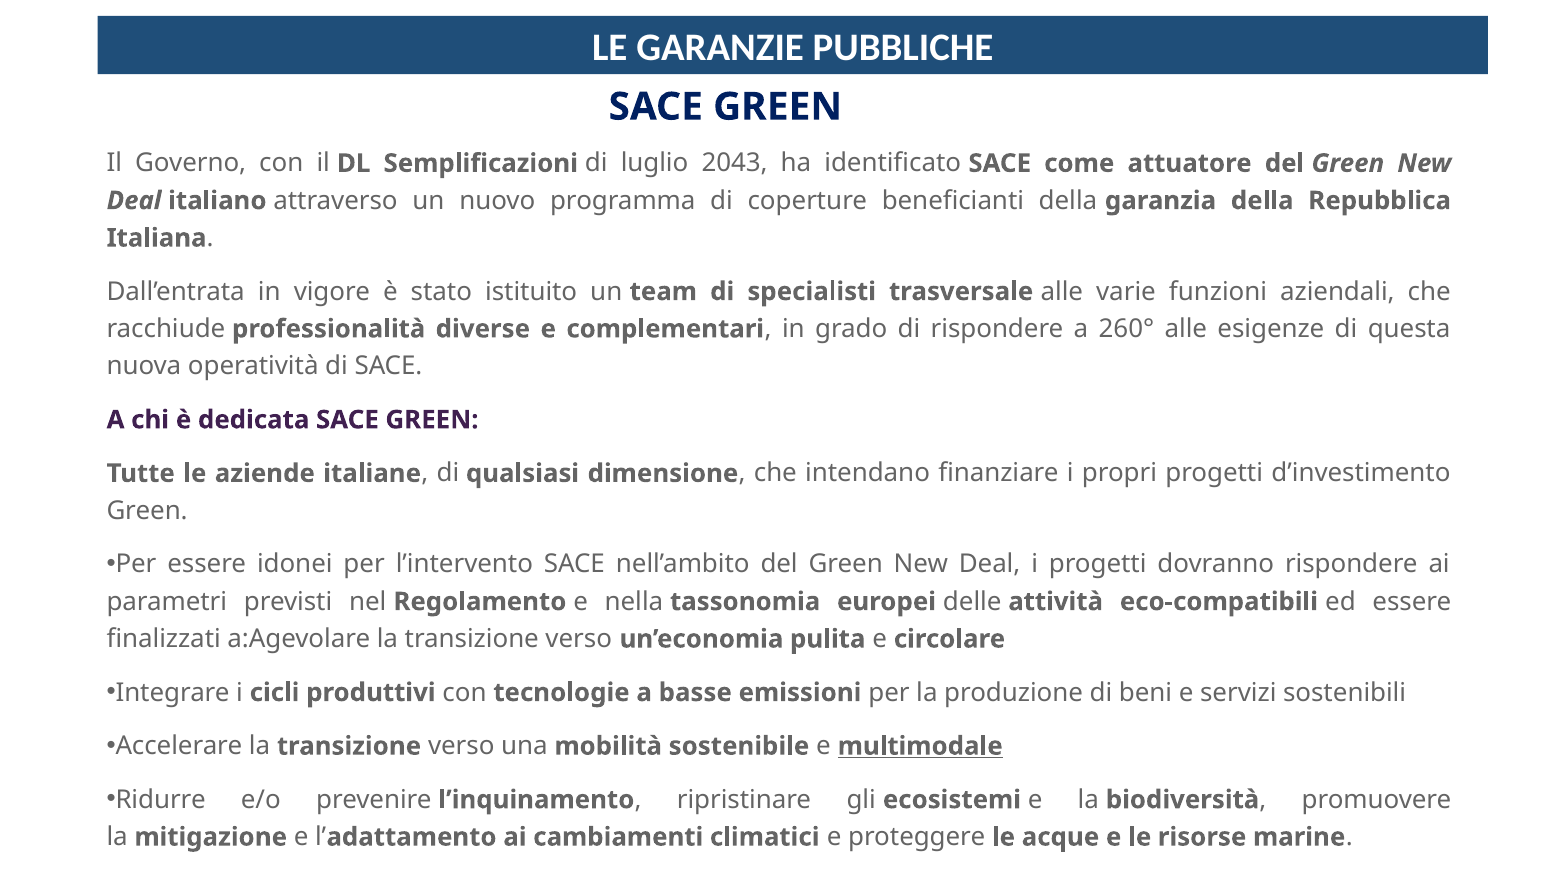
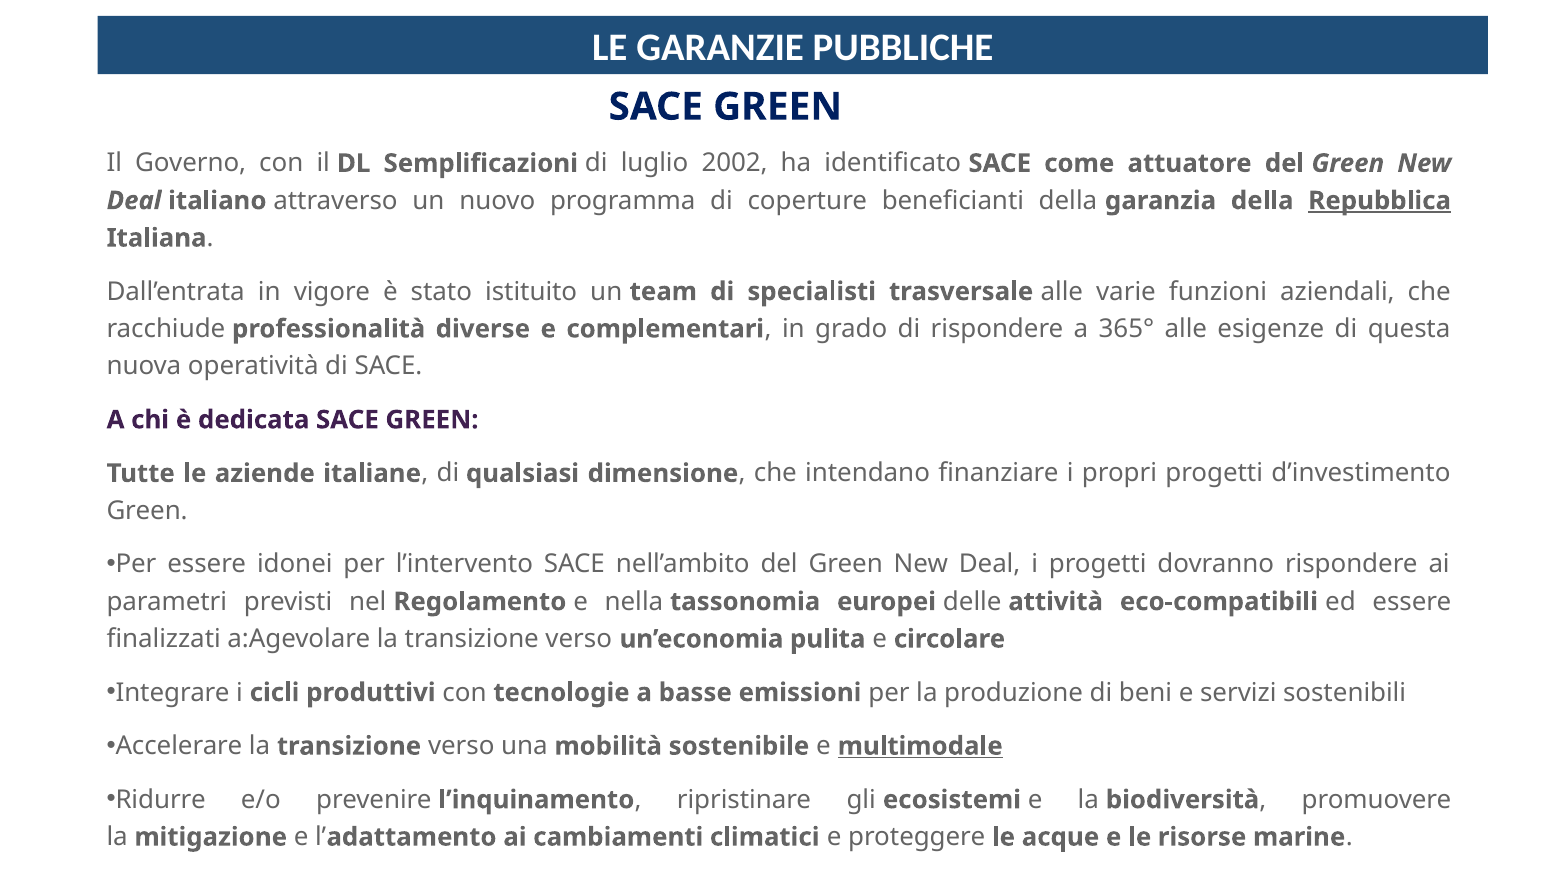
2043: 2043 -> 2002 (735, 163)
Repubblica underline: none -> present (1380, 201)
260°: 260° -> 365° (1126, 329)
